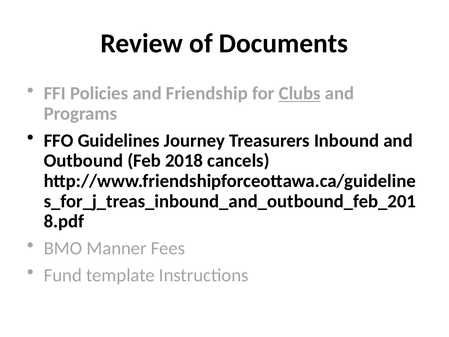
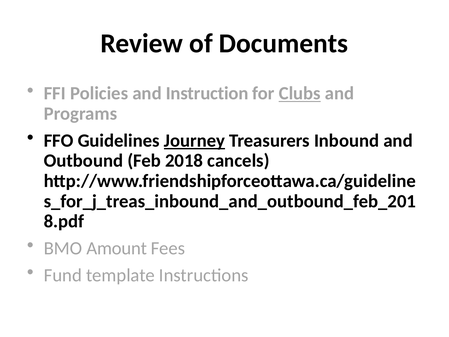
Friendship: Friendship -> Instruction (207, 93)
Journey underline: none -> present (194, 140)
Manner: Manner -> Amount (117, 248)
